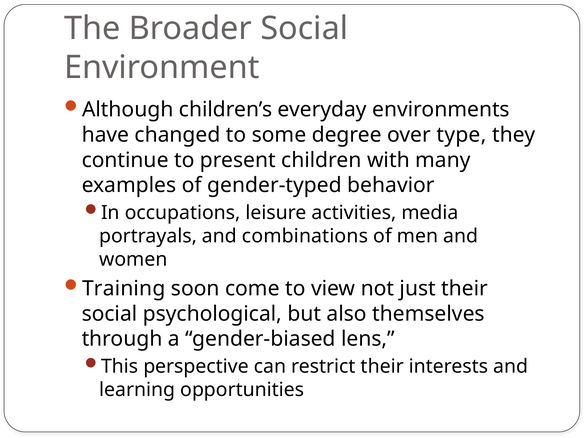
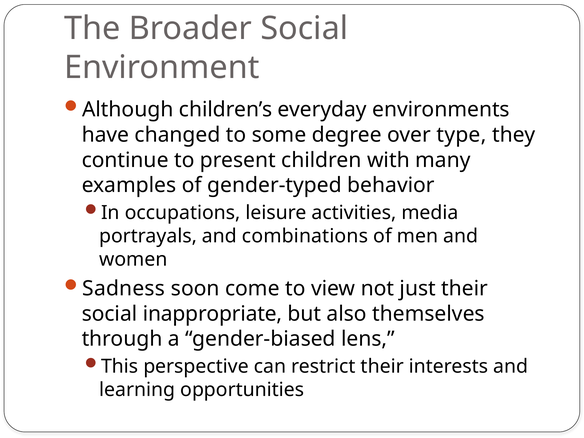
Training: Training -> Sadness (124, 288)
psychological: psychological -> inappropriate (212, 314)
